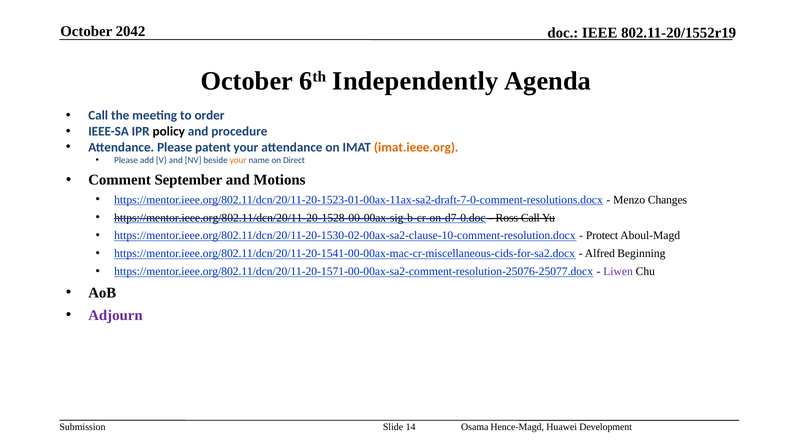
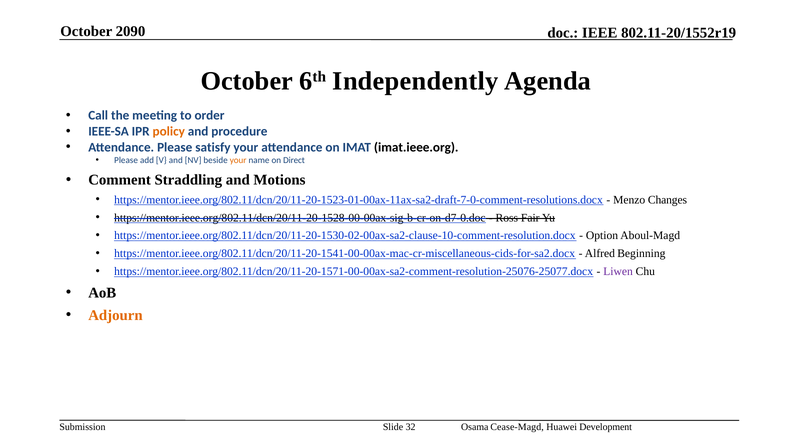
2042: 2042 -> 2090 (130, 31)
policy colour: black -> orange (169, 132)
patent: patent -> satisfy (213, 147)
imat.ieee.org colour: orange -> black (416, 147)
September: September -> Straddling (188, 180)
Ross Call: Call -> Fair (530, 218)
Protect: Protect -> Option (602, 236)
Adjourn colour: purple -> orange (115, 316)
14: 14 -> 32 (411, 427)
Hence-Magd: Hence-Magd -> Cease-Magd (517, 427)
